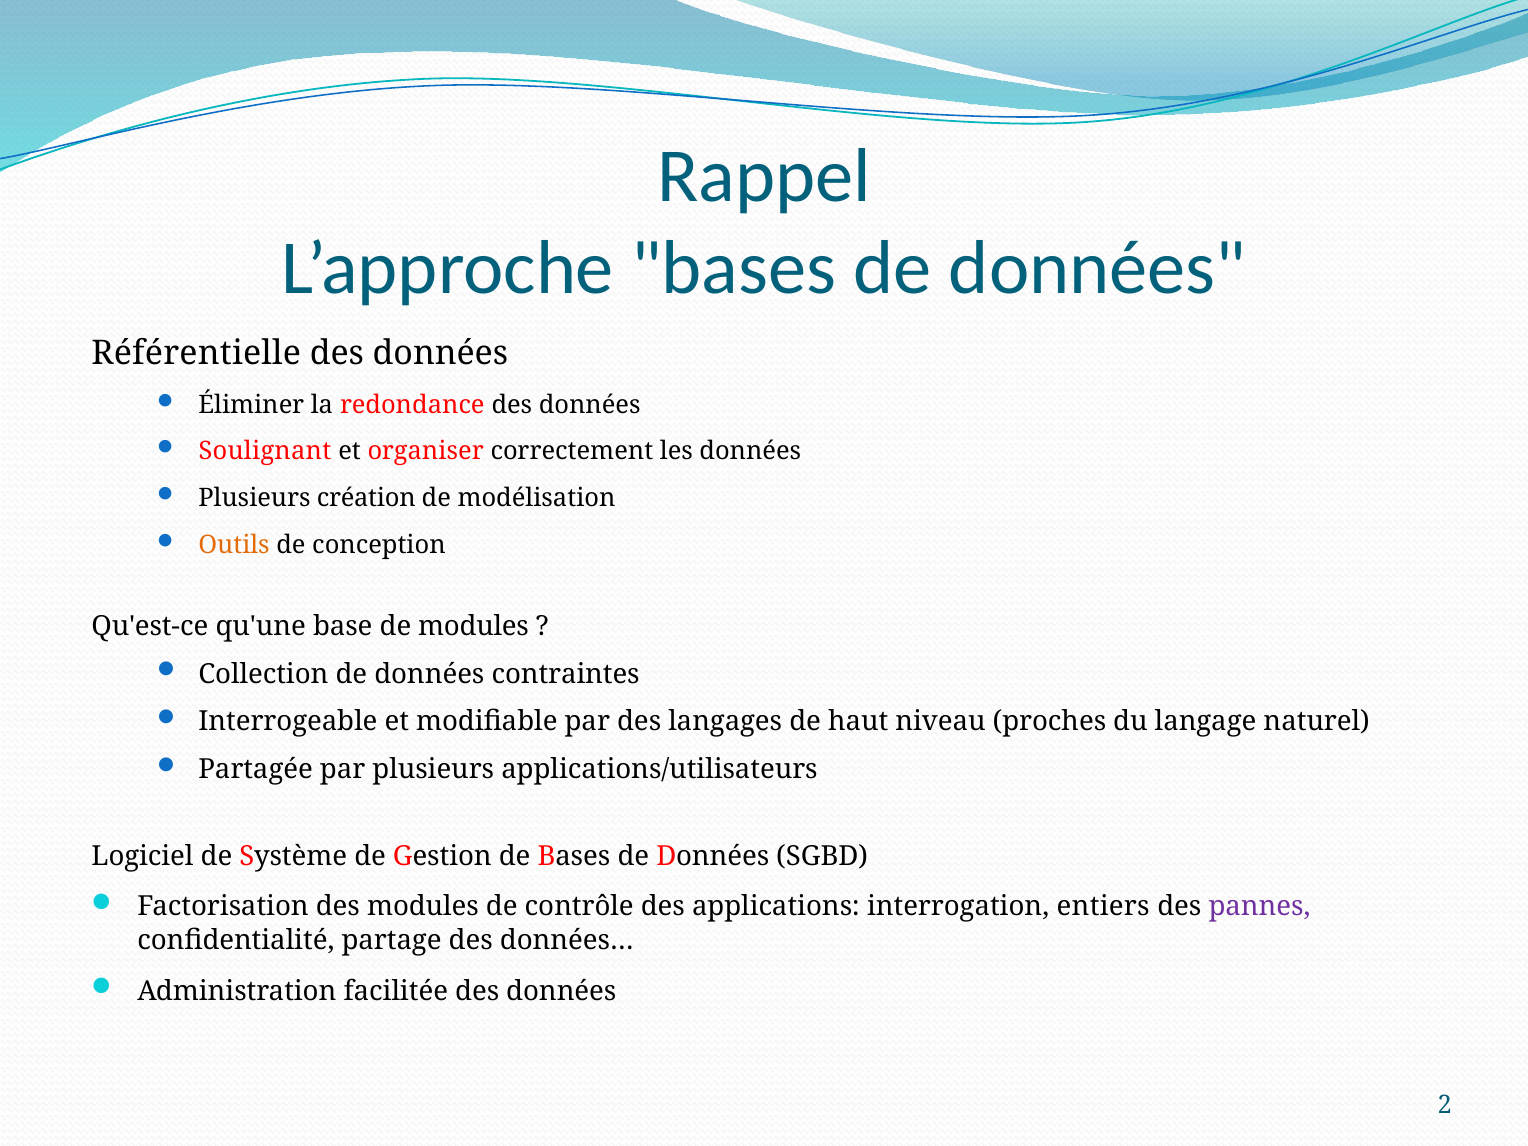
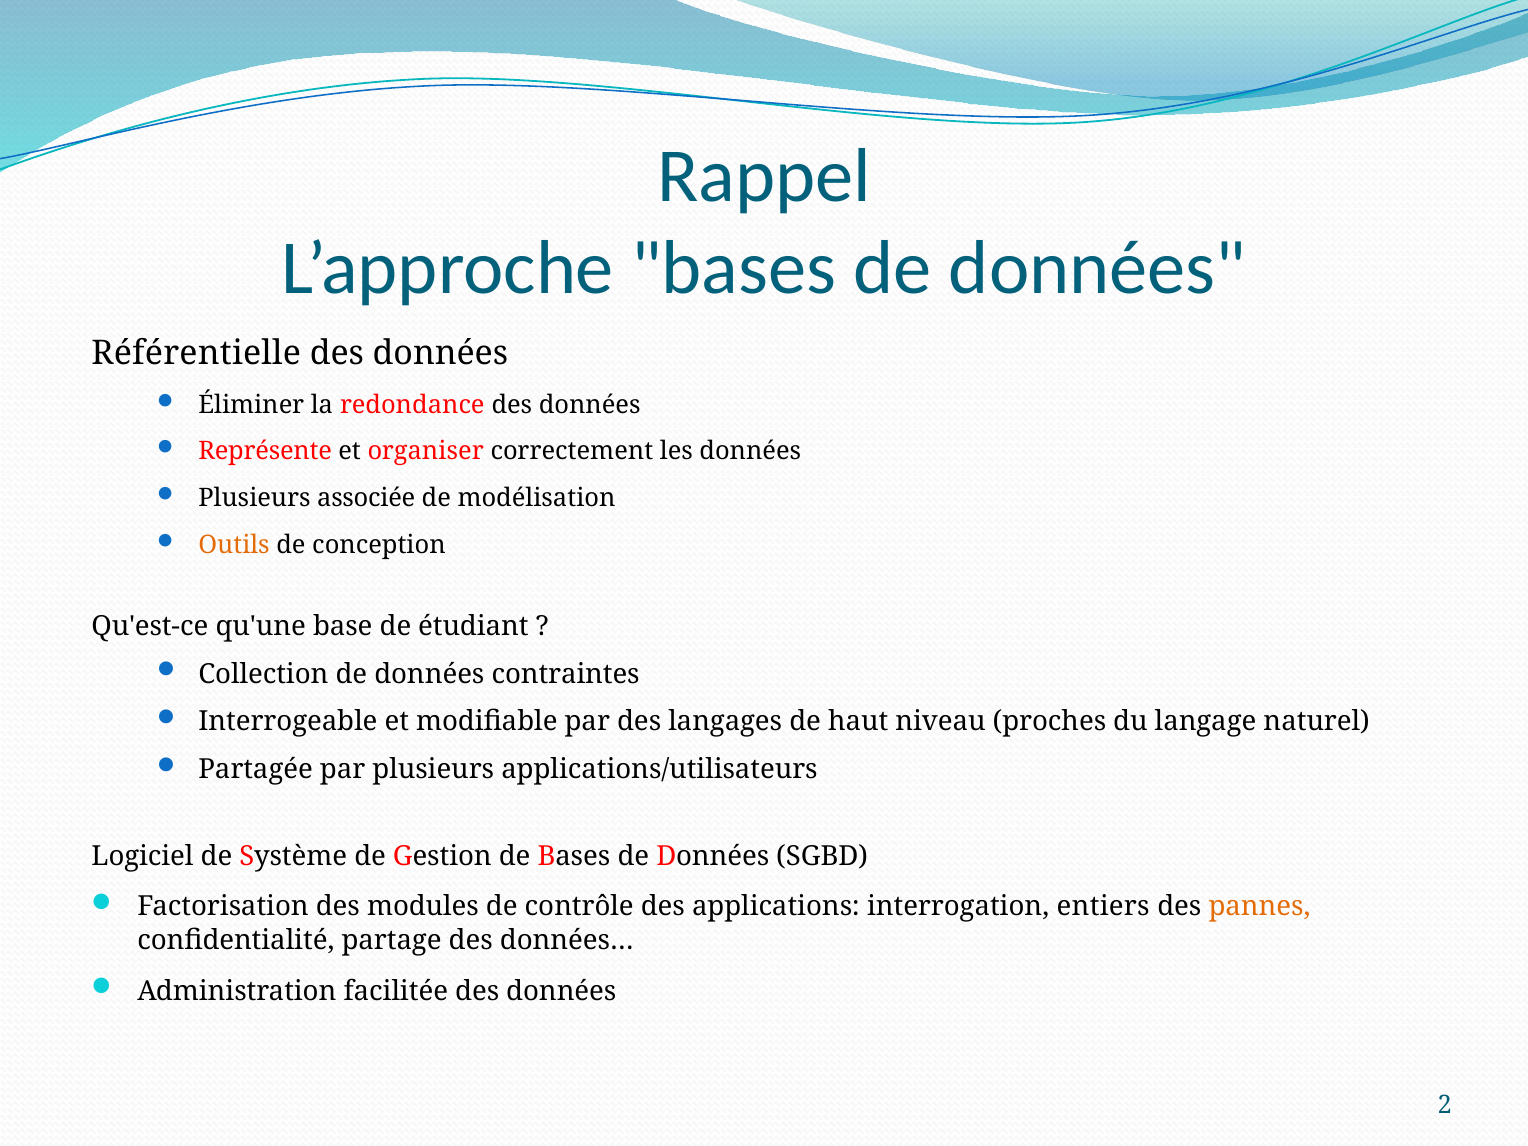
Soulignant: Soulignant -> Représente (265, 452)
création: création -> associée (366, 498)
de modules: modules -> étudiant (473, 626)
pannes colour: purple -> orange (1260, 907)
